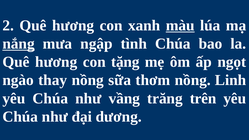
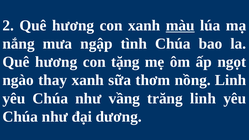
nắng underline: present -> none (19, 44)
thay nồng: nồng -> xanh (88, 80)
trăng trên: trên -> linh (203, 98)
